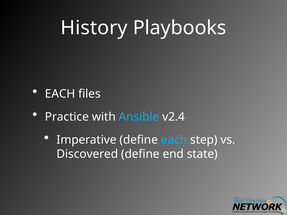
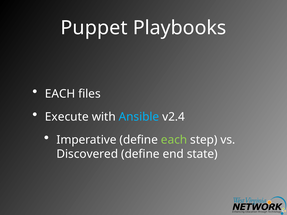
History: History -> Puppet (94, 28)
Practice: Practice -> Execute (67, 117)
each colour: light blue -> light green (174, 140)
